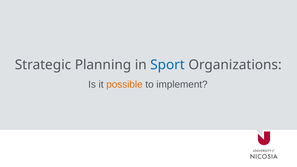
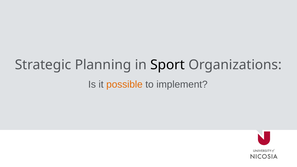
Sport colour: blue -> black (168, 65)
